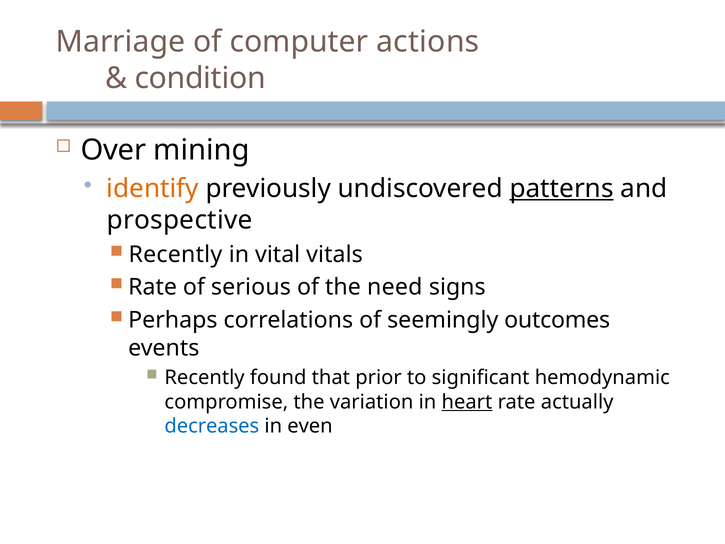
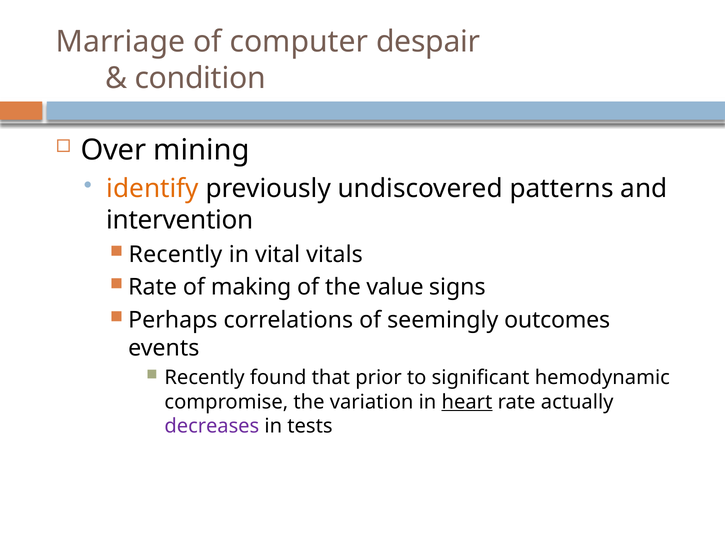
actions: actions -> despair (428, 42)
patterns underline: present -> none (562, 189)
prospective: prospective -> intervention (180, 220)
serious: serious -> making (251, 287)
need: need -> value (395, 287)
decreases colour: blue -> purple (212, 426)
even: even -> tests (310, 426)
